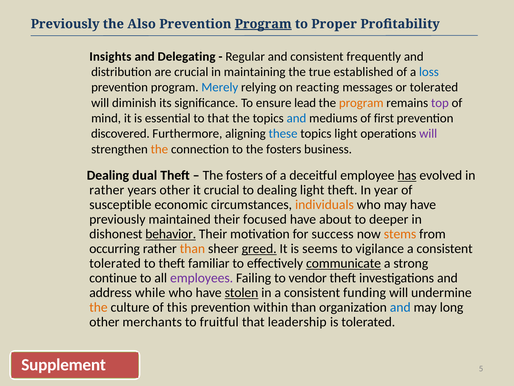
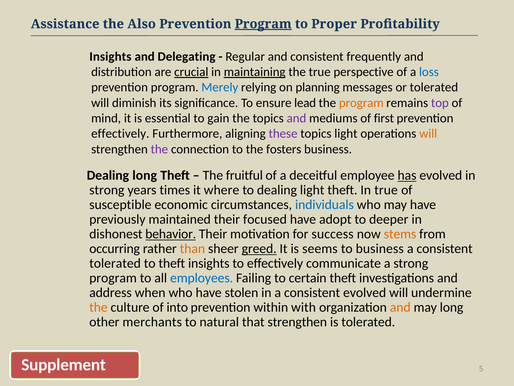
Previously: Previously -> Assistance (65, 24)
crucial underline: none -> present (191, 72)
maintaining underline: none -> present (255, 72)
established: established -> perspective (364, 72)
reacting: reacting -> planning (318, 87)
to that: that -> gain (218, 118)
and colour: blue -> purple (296, 118)
discovered: discovered -> effectively (120, 134)
these colour: blue -> purple (283, 134)
will colour: purple -> orange (428, 134)
the colour: orange -> purple (159, 149)
Dealing dual: dual -> long (145, 175)
fosters: fosters -> fruitful (244, 175)
rather: rather -> strong (107, 190)
years other: other -> times (175, 190)
it crucial: crucial -> where (222, 190)
In year: year -> true (386, 190)
individuals colour: orange -> blue (324, 205)
about: about -> adopt (335, 219)
to vigilance: vigilance -> business (380, 248)
theft familiar: familiar -> insights (209, 263)
communicate underline: present -> none (344, 263)
continue: continue -> program (113, 278)
employees colour: purple -> blue (202, 278)
vendor: vendor -> certain (308, 278)
while: while -> when (150, 292)
stolen underline: present -> none (241, 292)
consistent funding: funding -> evolved (365, 292)
this: this -> into (177, 307)
within than: than -> with (304, 307)
and colour: blue -> orange (400, 307)
fruitful: fruitful -> natural (219, 322)
that leadership: leadership -> strengthen (297, 322)
